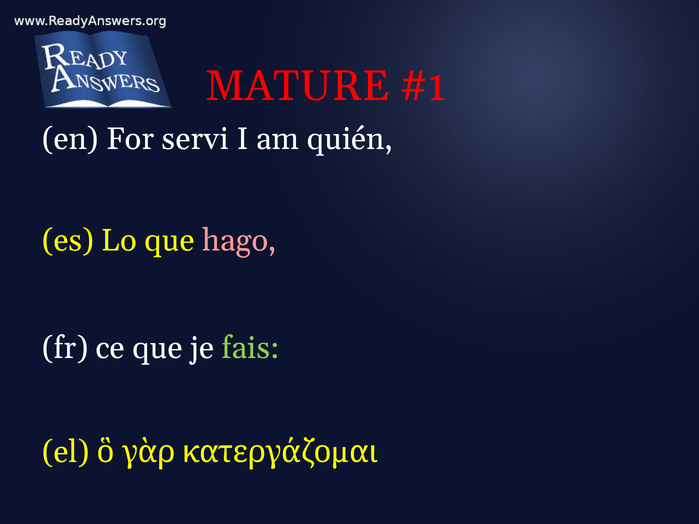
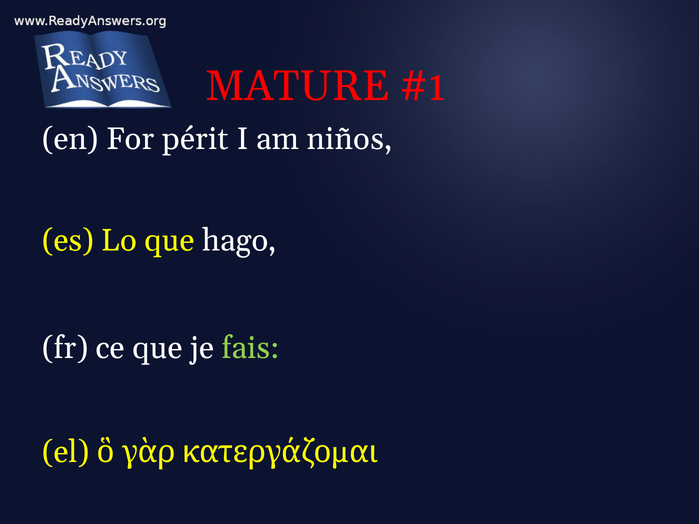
servi: servi -> périt (195, 139)
quién: quién -> niños (350, 139)
hago colour: pink -> white (239, 241)
